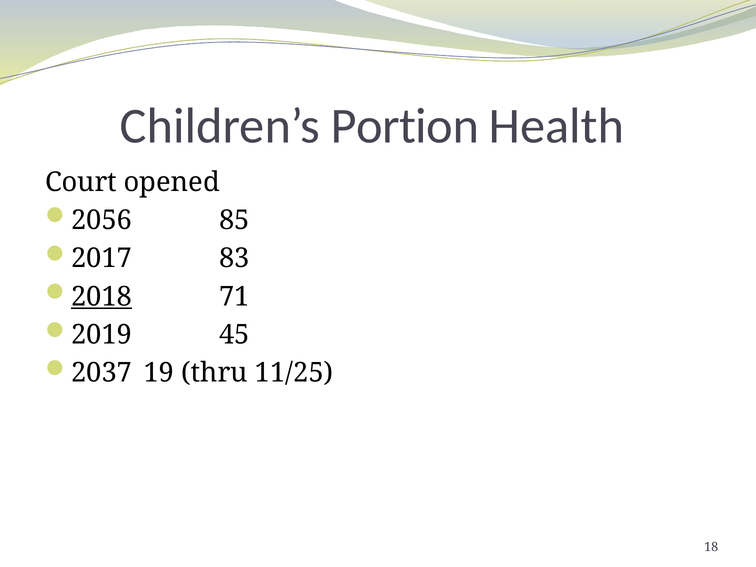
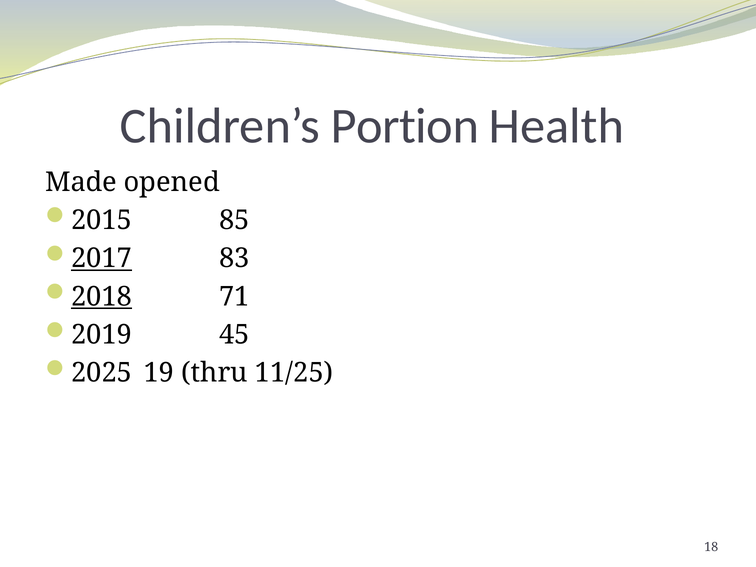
Court: Court -> Made (81, 182)
2056: 2056 -> 2015 (102, 220)
2017 underline: none -> present (102, 258)
2037: 2037 -> 2025 (102, 373)
